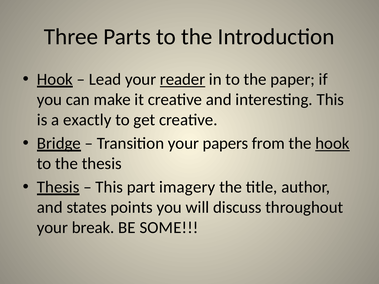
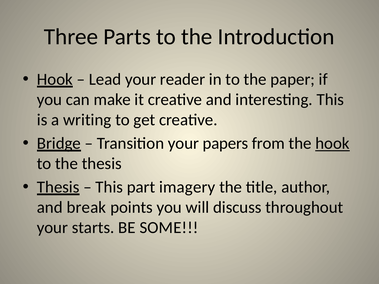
reader underline: present -> none (183, 80)
exactly: exactly -> writing (87, 120)
states: states -> break (86, 208)
break: break -> starts (93, 228)
